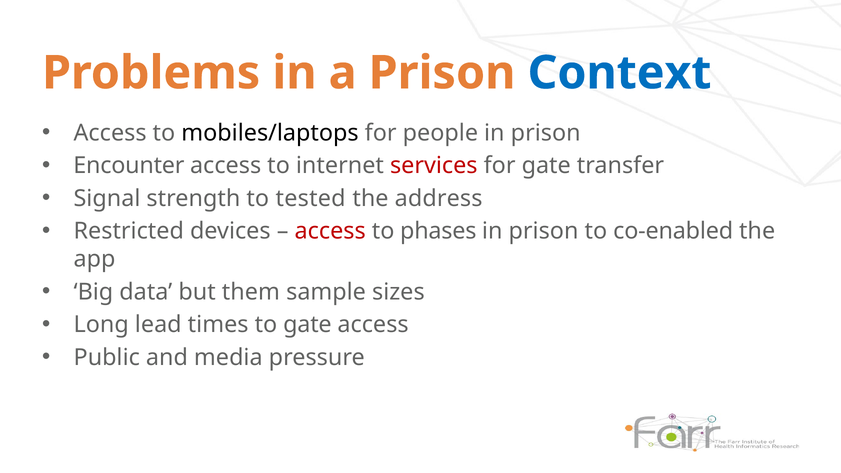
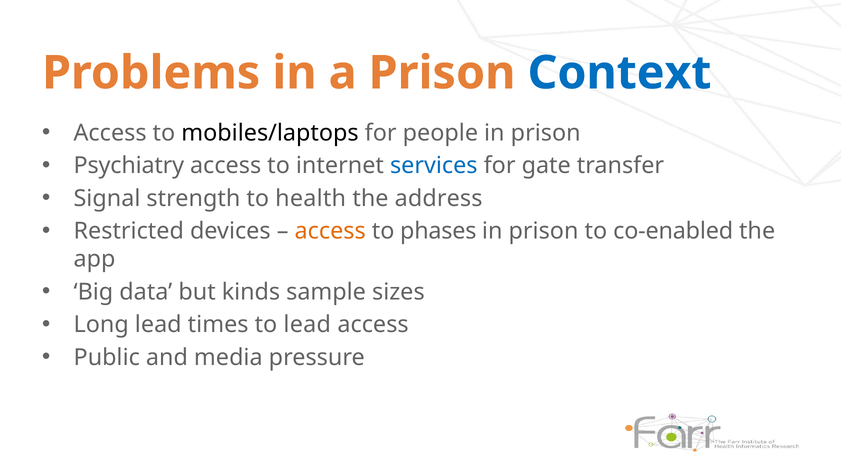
Encounter: Encounter -> Psychiatry (129, 166)
services colour: red -> blue (434, 166)
tested: tested -> health (311, 198)
access colour: red -> orange (330, 231)
them: them -> kinds (251, 292)
to gate: gate -> lead (307, 325)
